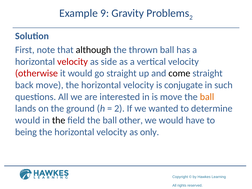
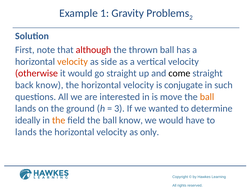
9: 9 -> 1 (105, 13)
although colour: black -> red (93, 50)
velocity colour: red -> orange (73, 62)
back move: move -> know (50, 85)
2: 2 -> 3 (119, 109)
would: would -> ideally (28, 120)
the colour: black -> orange (59, 120)
ball other: other -> know (131, 120)
being: being -> lands (26, 132)
